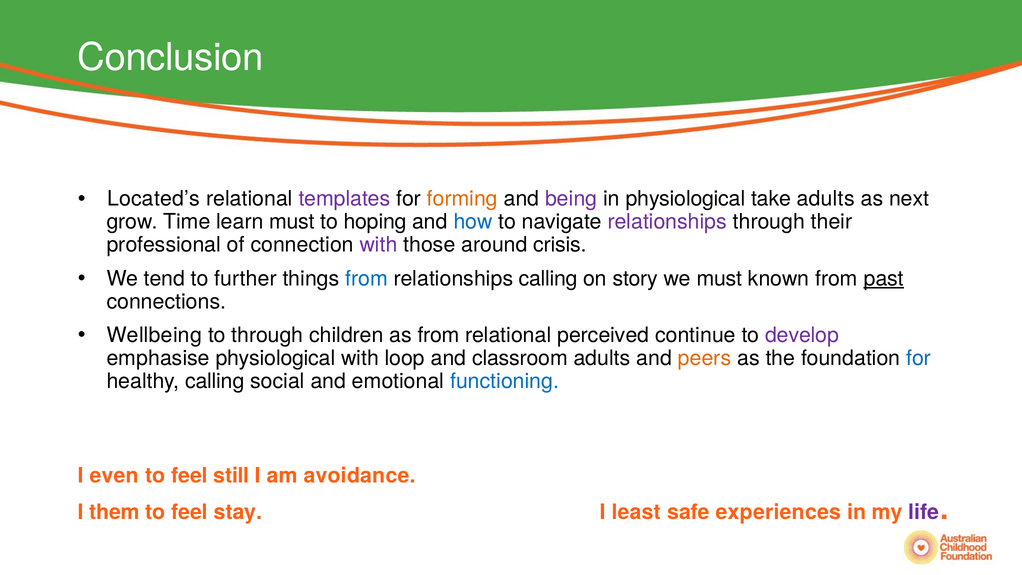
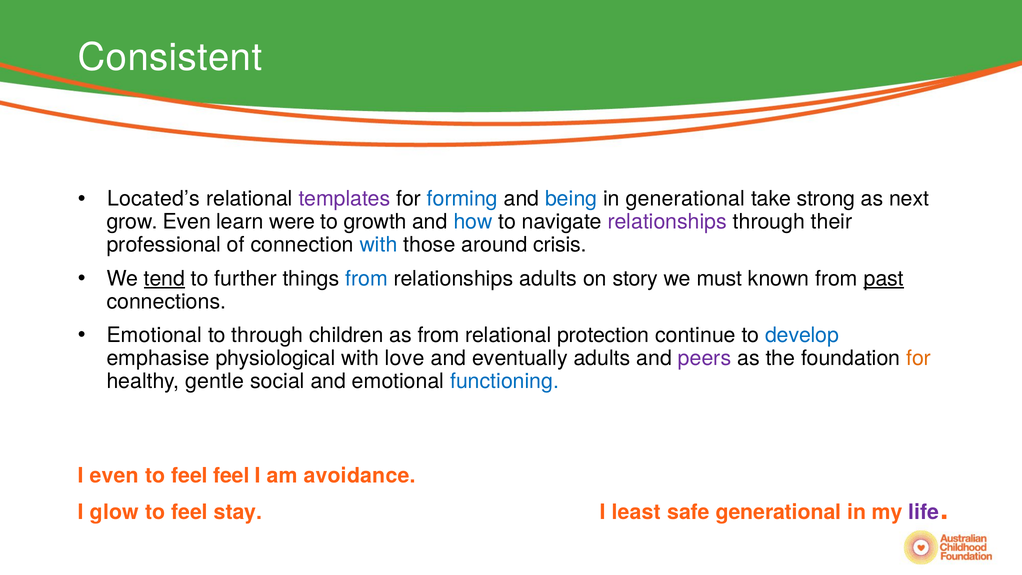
Conclusion: Conclusion -> Consistent (170, 58)
forming colour: orange -> blue (462, 199)
being colour: purple -> blue (571, 199)
in physiological: physiological -> generational (685, 199)
take adults: adults -> strong (826, 199)
grow Time: Time -> Even (187, 222)
learn must: must -> were (292, 222)
hoping: hoping -> growth (375, 222)
with colour: purple -> blue (379, 245)
tend underline: none -> present (164, 279)
relationships calling: calling -> adults (548, 279)
Wellbeing: Wellbeing -> Emotional (154, 335)
perceived: perceived -> protection (603, 335)
develop colour: purple -> blue (802, 335)
loop: loop -> love (405, 358)
classroom: classroom -> eventually (520, 358)
peers colour: orange -> purple (705, 358)
for colour: blue -> orange (919, 358)
healthy calling: calling -> gentle (215, 381)
feel still: still -> feel (231, 475)
them: them -> glow (114, 512)
safe experiences: experiences -> generational (778, 512)
